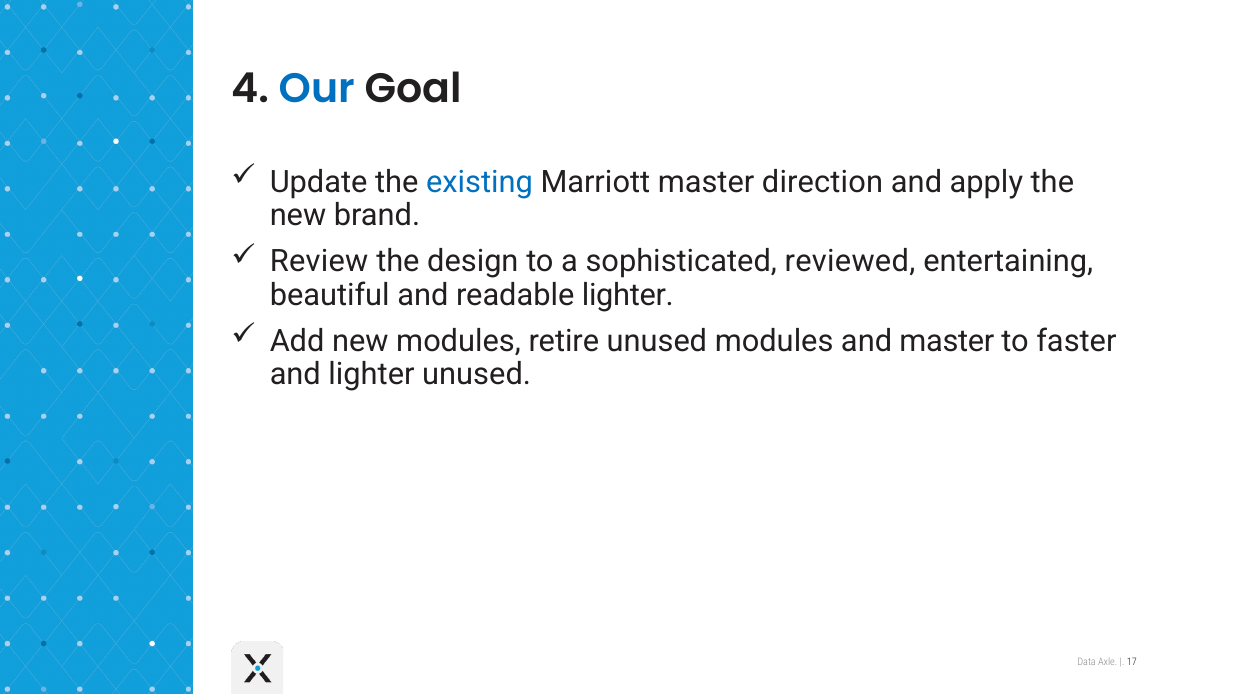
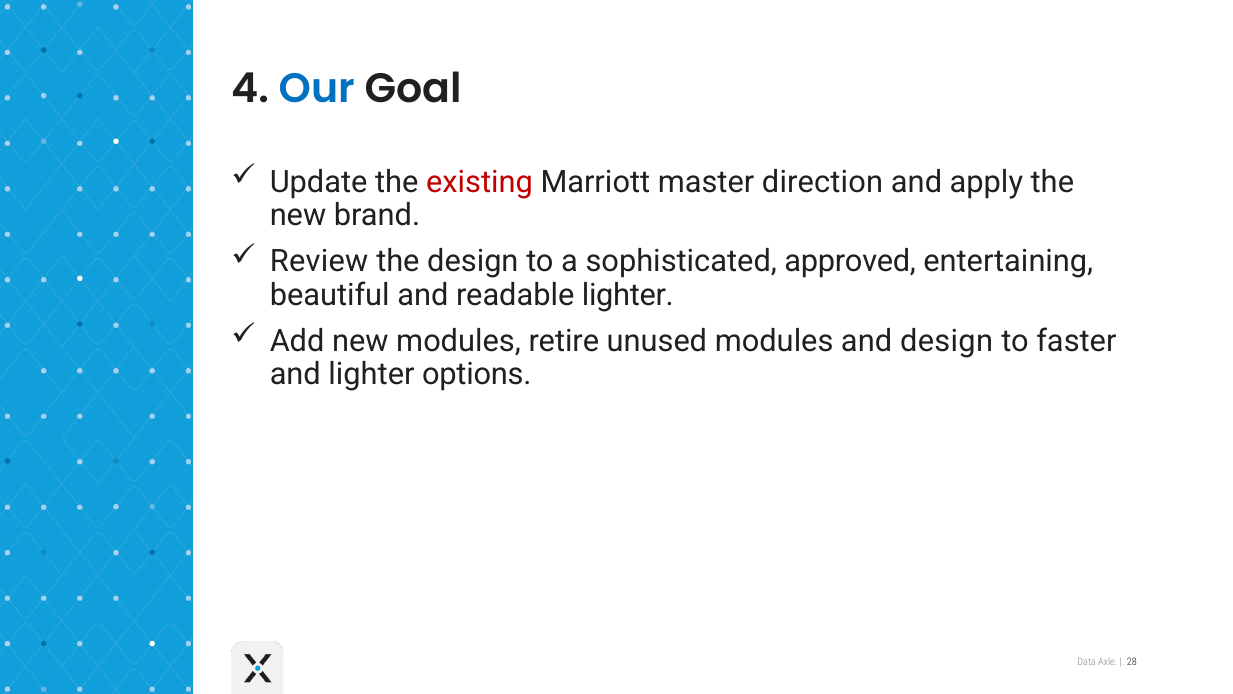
existing colour: blue -> red (480, 182)
reviewed: reviewed -> approved (850, 262)
and master: master -> design (947, 341)
lighter unused: unused -> options (477, 374)
17: 17 -> 28 (1132, 662)
